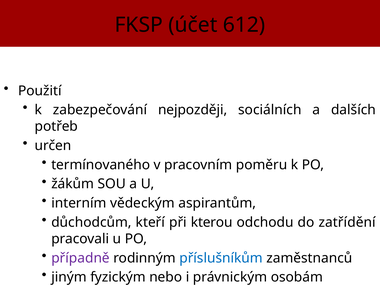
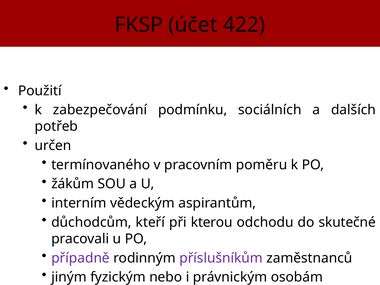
612: 612 -> 422 (244, 25)
nejpozději: nejpozději -> podmínku (193, 110)
zatřídění: zatřídění -> skutečné (347, 222)
příslušníkům colour: blue -> purple (221, 258)
